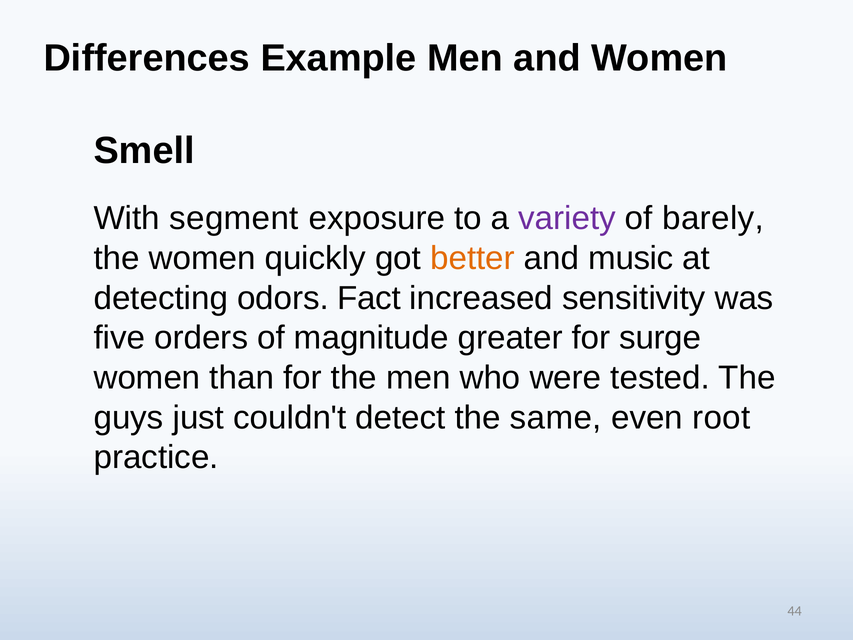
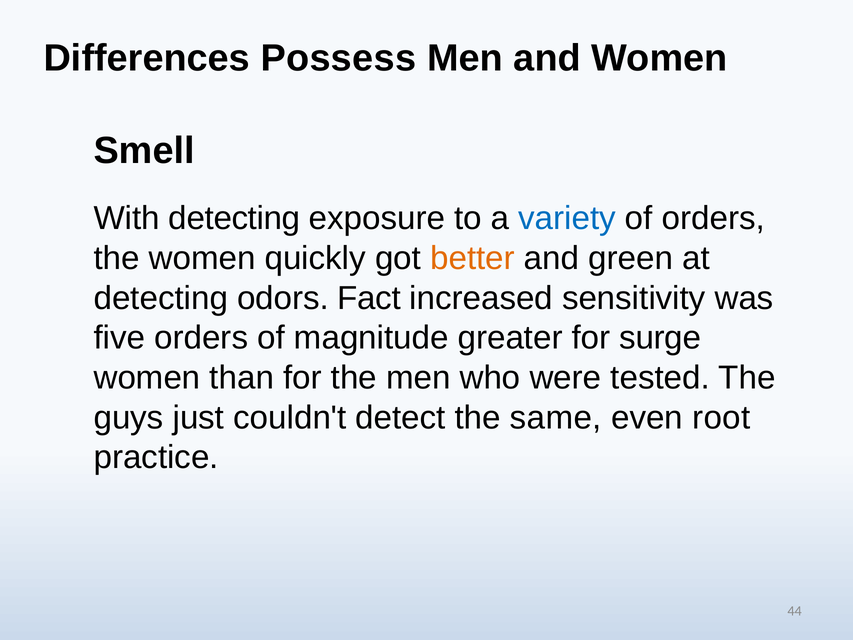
Example: Example -> Possess (338, 58)
With segment: segment -> detecting (234, 218)
variety colour: purple -> blue (567, 218)
of barely: barely -> orders (713, 218)
music: music -> green (631, 258)
